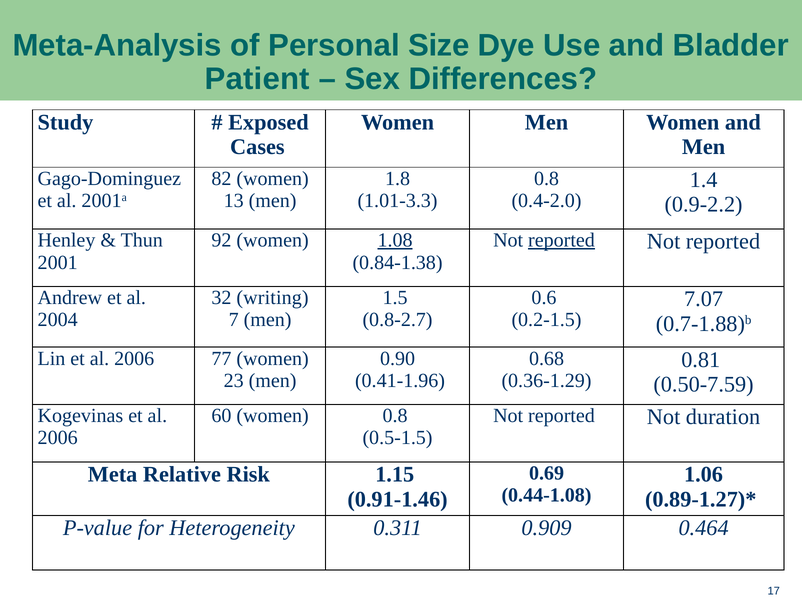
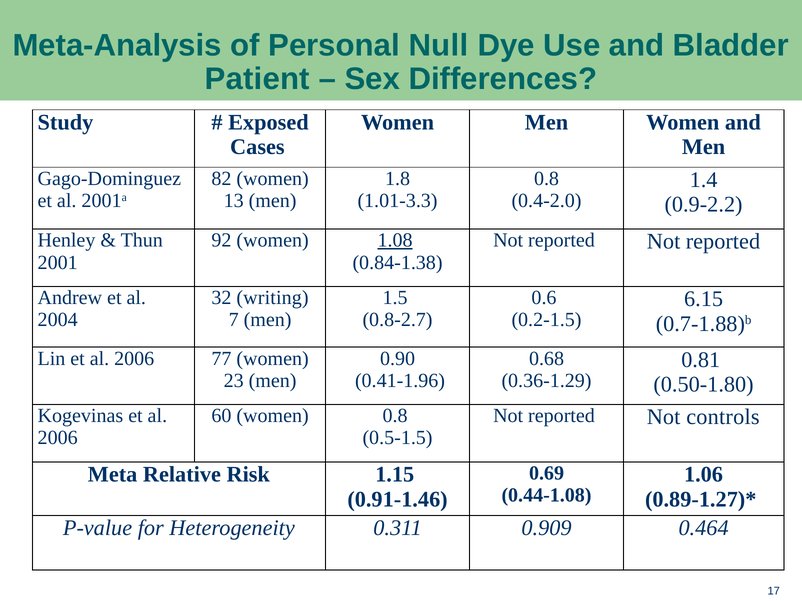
Size: Size -> Null (438, 45)
reported underline: present -> none (561, 240)
7.07: 7.07 -> 6.15 (704, 299)
0.50-7.59: 0.50-7.59 -> 0.50-1.80 (704, 385)
duration: duration -> controls (723, 417)
